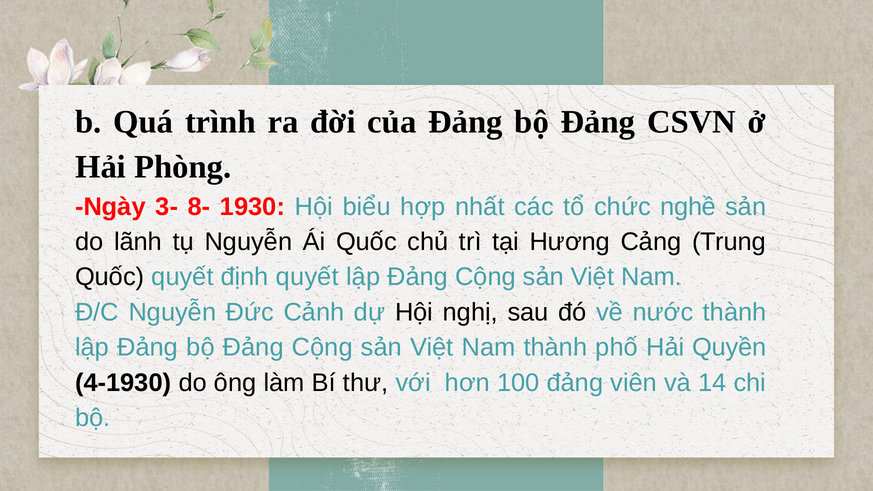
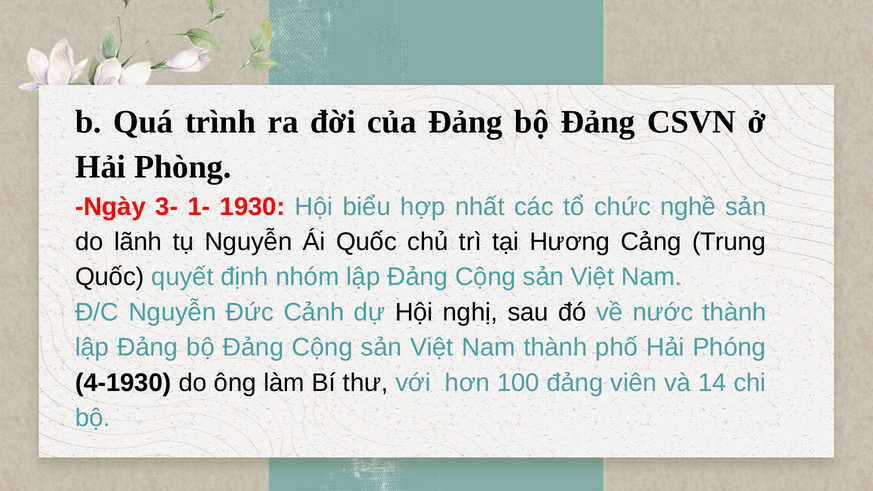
8-: 8- -> 1- (199, 207)
định quyết: quyết -> nhóm (307, 277)
Quyền: Quyền -> Phóng (729, 348)
